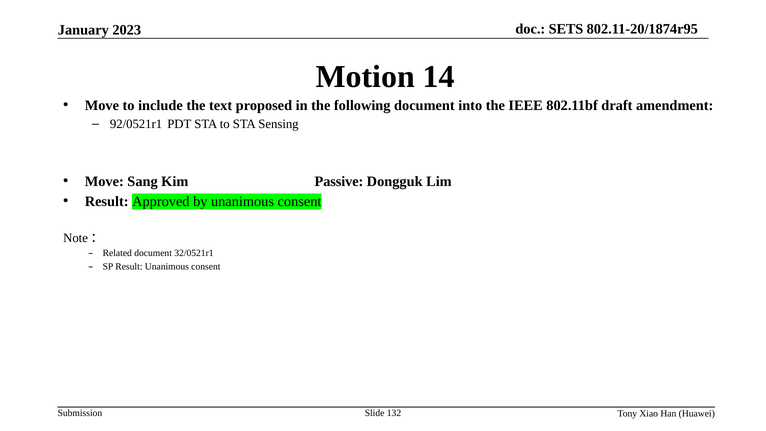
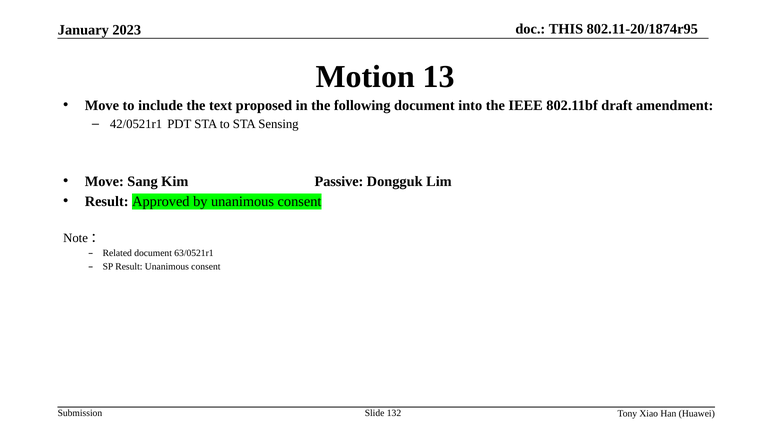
SETS: SETS -> THIS (566, 29)
14: 14 -> 13 (439, 77)
92/0521r1: 92/0521r1 -> 42/0521r1 (136, 124)
32/0521r1: 32/0521r1 -> 63/0521r1 (194, 253)
